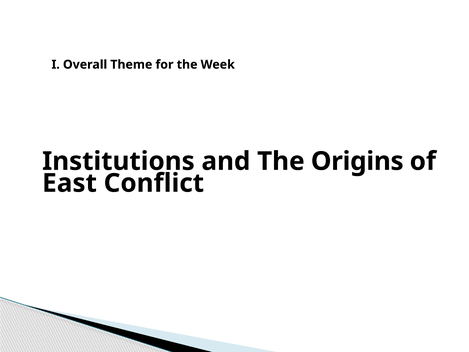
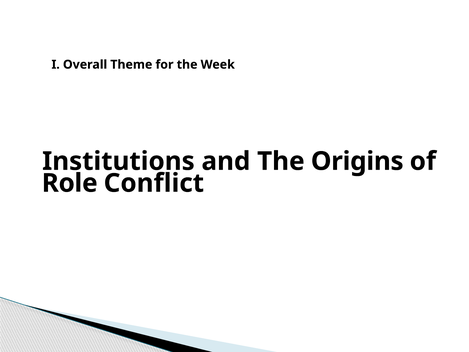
East: East -> Role (70, 183)
